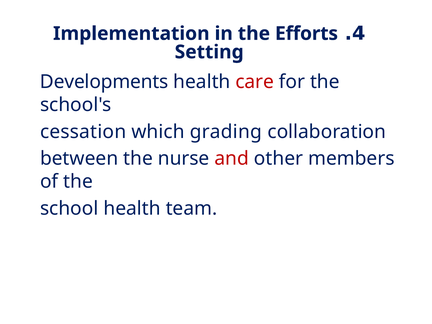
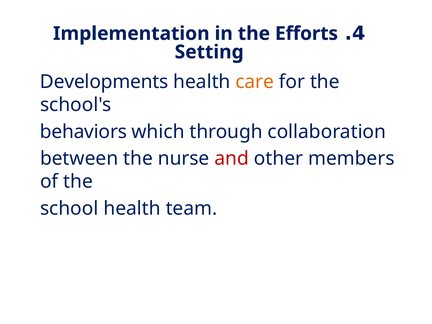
care colour: red -> orange (255, 82)
cessation: cessation -> behaviors (83, 132)
grading: grading -> through (226, 132)
